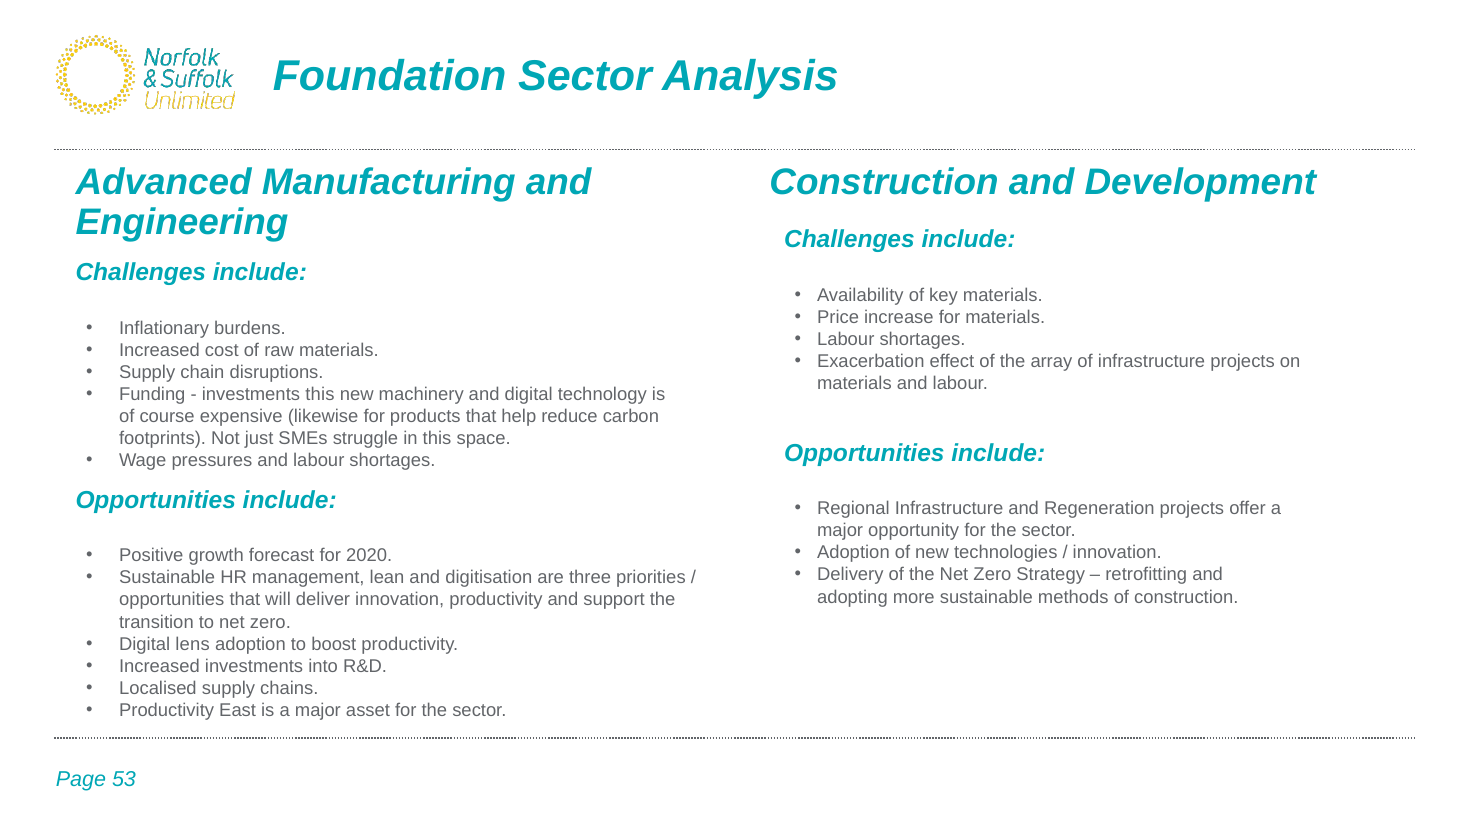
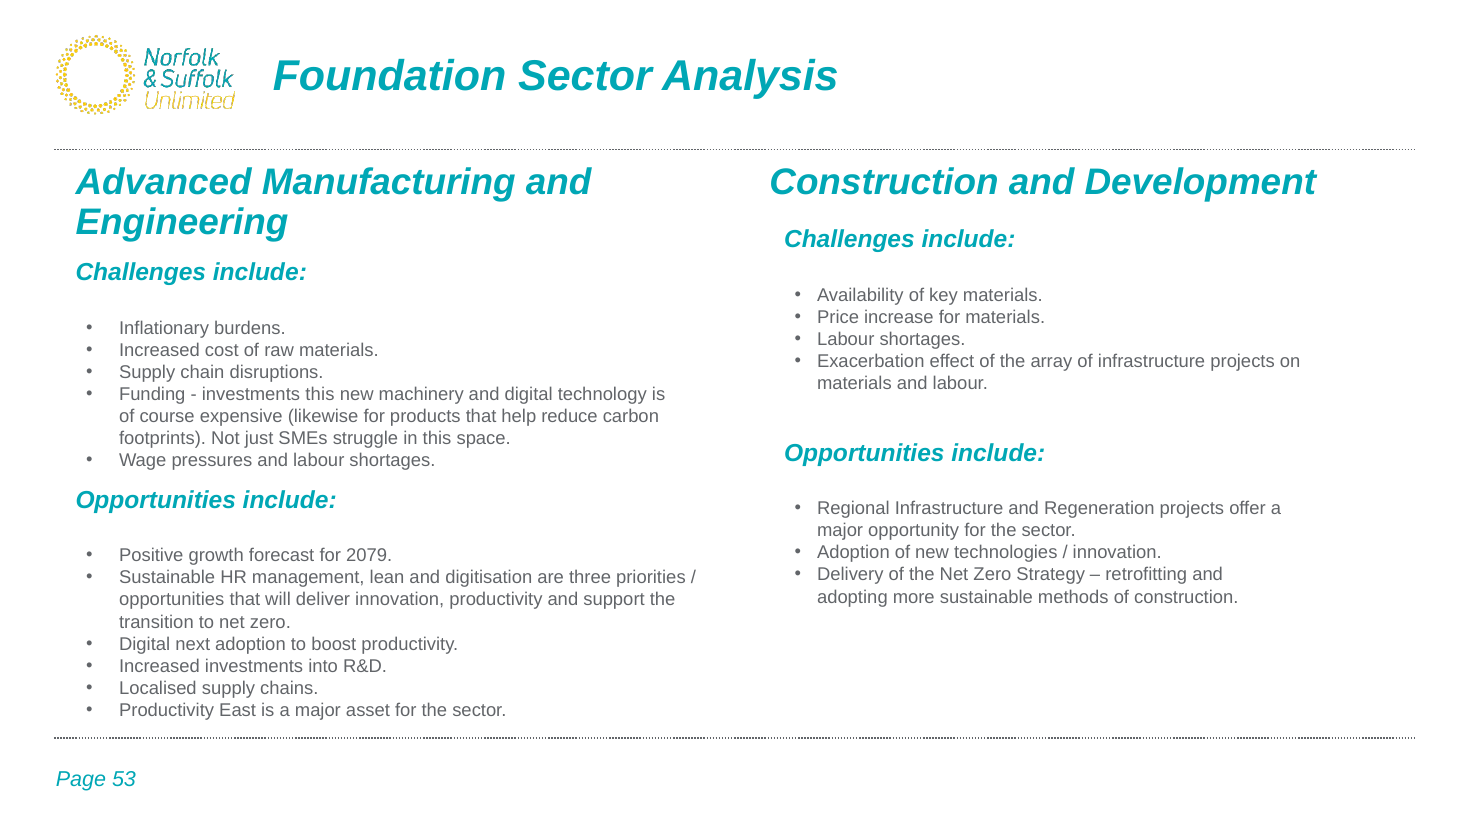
2020: 2020 -> 2079 (369, 555)
lens: lens -> next (193, 644)
